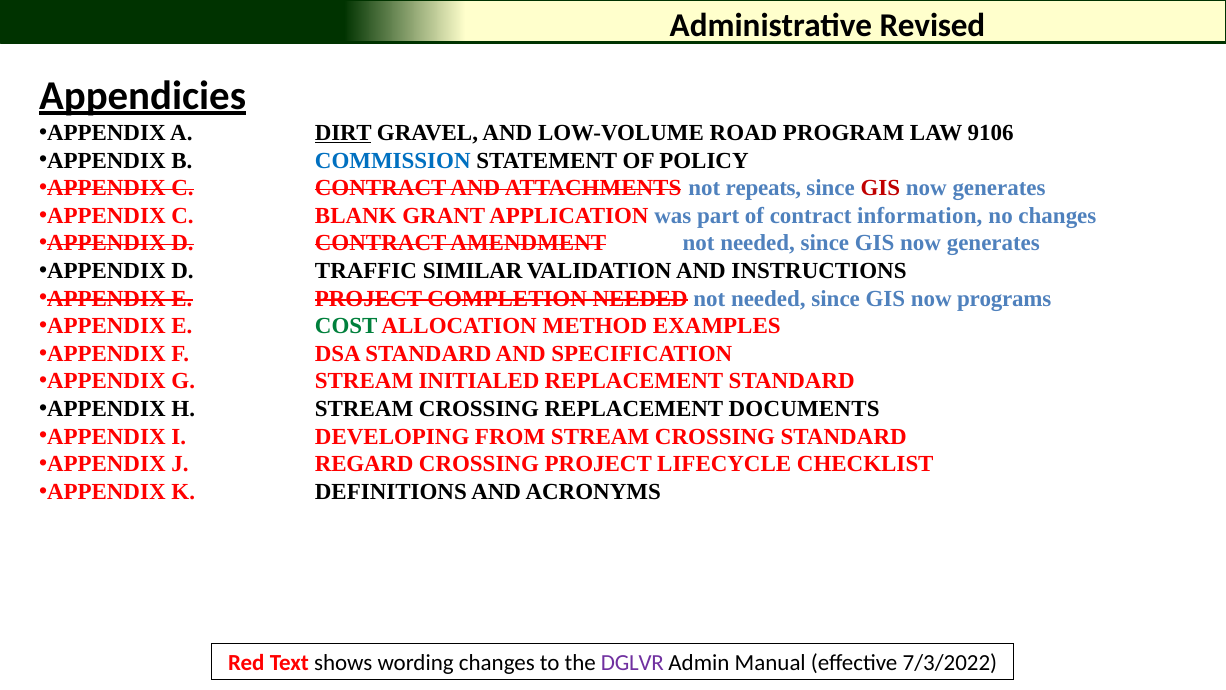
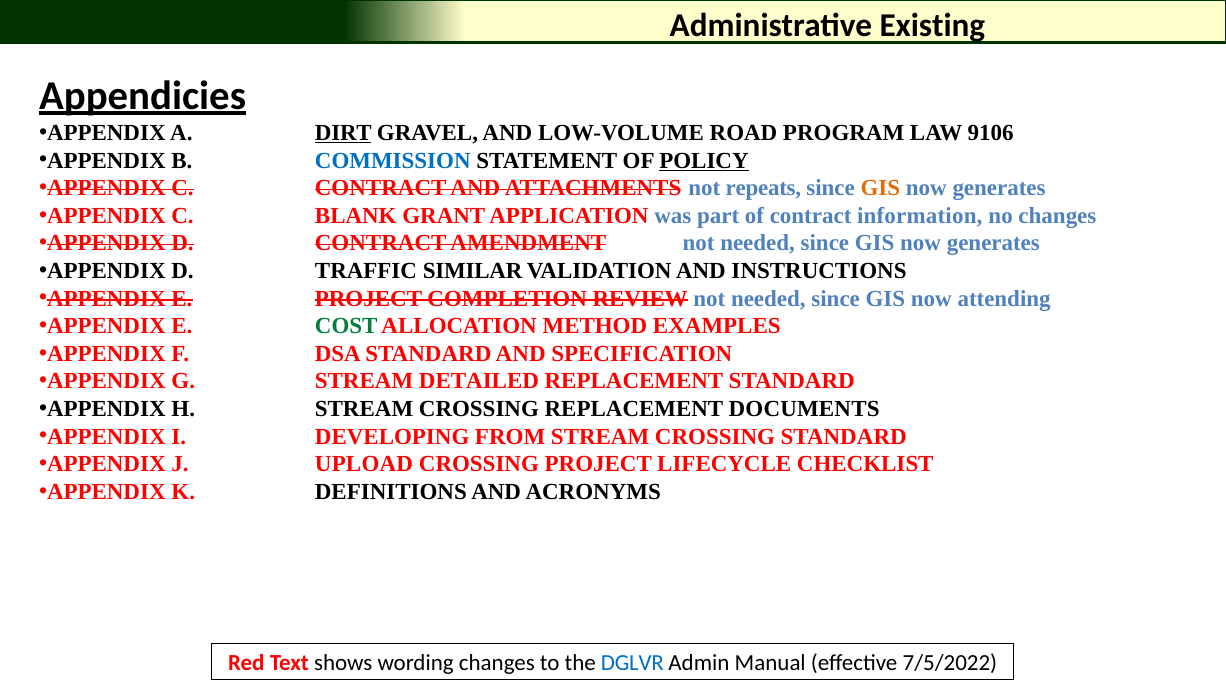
Revised: Revised -> Existing (932, 25)
POLICY underline: none -> present (704, 160)
GIS colour: red -> orange (880, 188)
COMPLETION NEEDED: NEEDED -> REVIEW (640, 298)
programs: programs -> attending (1004, 298)
INITIALED: INITIALED -> DETAILED (479, 381)
REGARD: REGARD -> UPLOAD (364, 464)
DGLVR colour: purple -> blue (632, 663)
7/3/2022: 7/3/2022 -> 7/5/2022 (950, 663)
